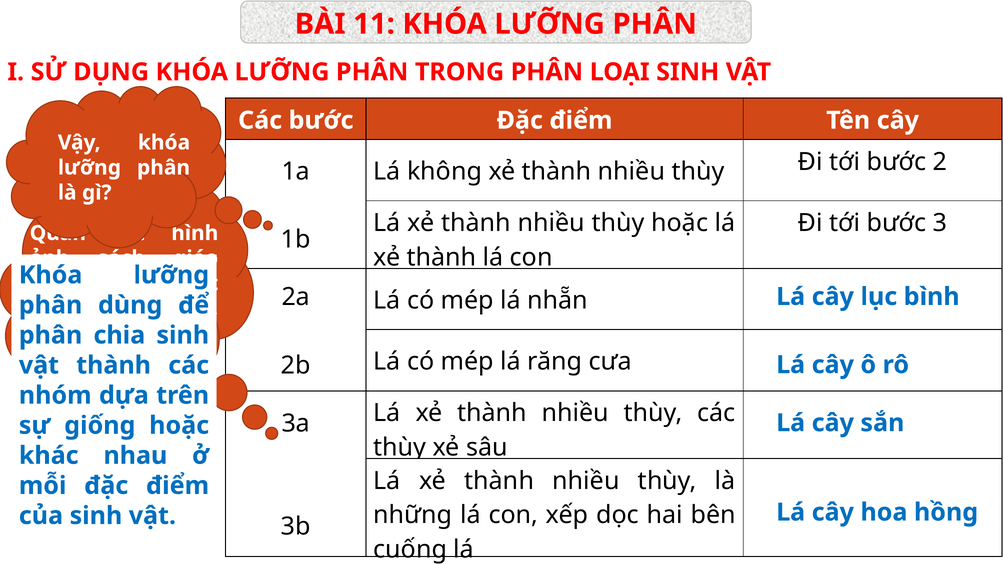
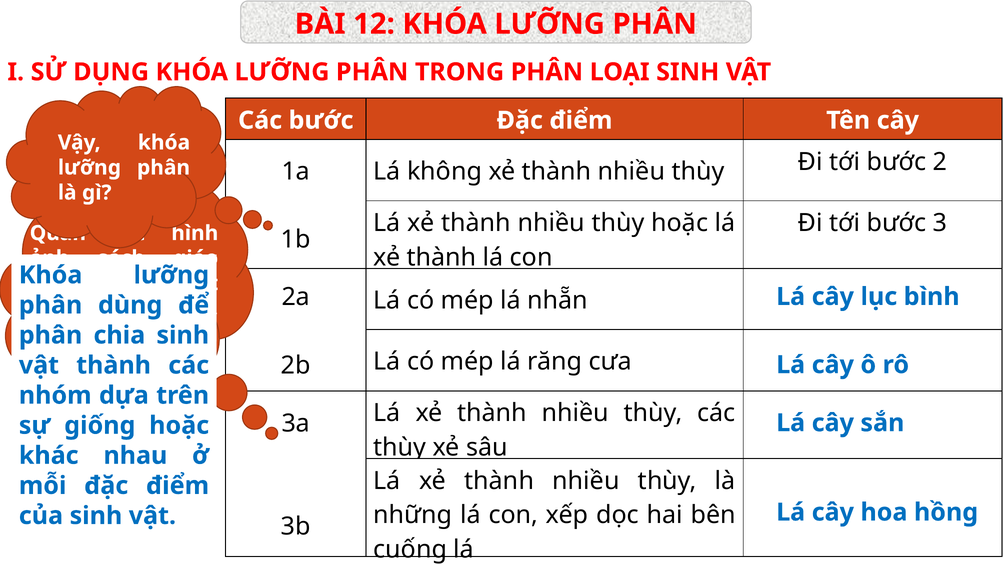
11: 11 -> 12 (374, 24)
